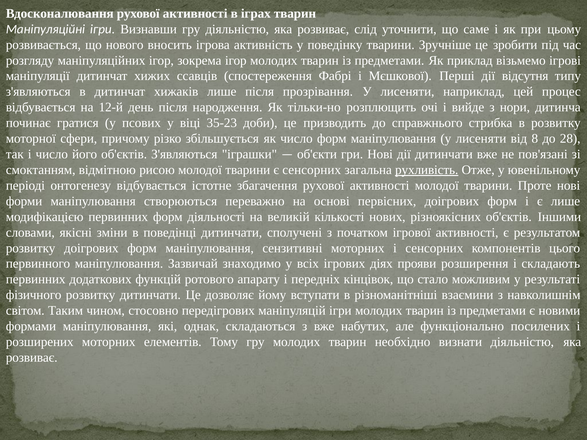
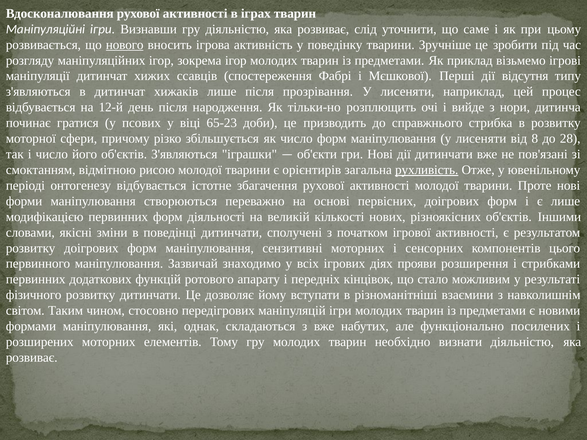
нового underline: none -> present (125, 45)
35-23: 35-23 -> 65-23 (222, 123)
є сенсорних: сенсорних -> орієнтирів (312, 170)
складають: складають -> стрибками (551, 264)
